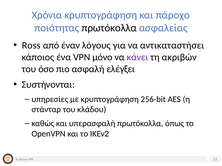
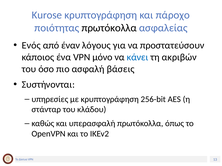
Χρόνια: Χρόνια -> Kurose (47, 15)
Ross: Ross -> Ενός (31, 46)
αντικαταστήσει: αντικαταστήσει -> προστατεύσουν (172, 46)
κάνει colour: purple -> blue (138, 57)
ελέγξει: ελέγξει -> βάσεις (121, 69)
